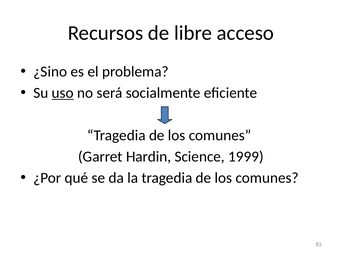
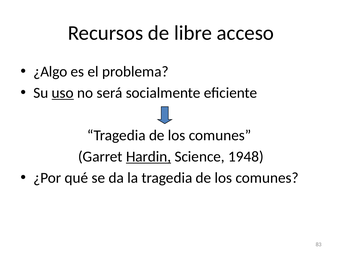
¿Sino: ¿Sino -> ¿Algo (50, 72)
Hardin underline: none -> present (149, 157)
1999: 1999 -> 1948 (246, 157)
